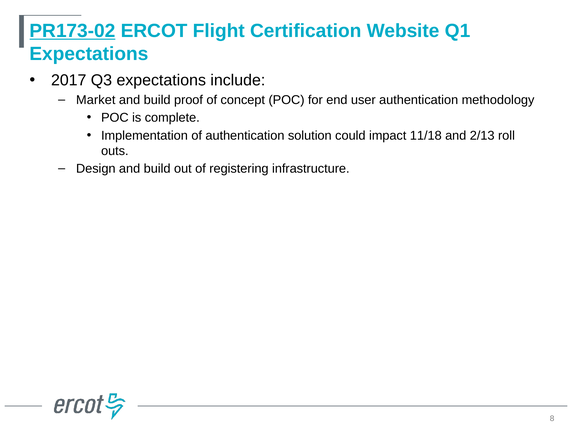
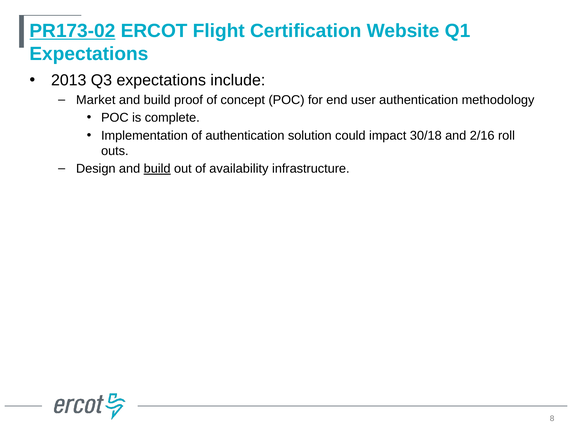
2017: 2017 -> 2013 (69, 80)
11/18: 11/18 -> 30/18 (426, 135)
2/13: 2/13 -> 2/16 (482, 135)
build underline: none -> present (157, 169)
registering: registering -> availability (239, 169)
